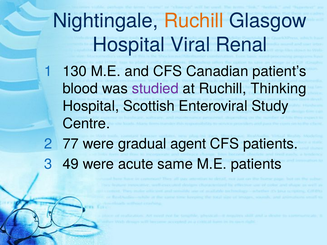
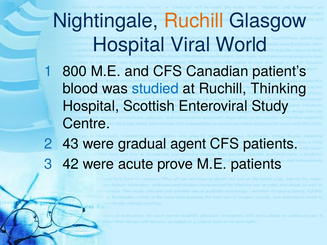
Renal: Renal -> World (241, 45)
130: 130 -> 800 (75, 71)
studied colour: purple -> blue (155, 89)
77: 77 -> 43 (71, 144)
49: 49 -> 42 (71, 164)
same: same -> prove (175, 164)
